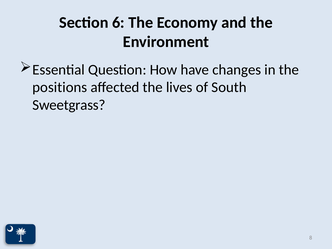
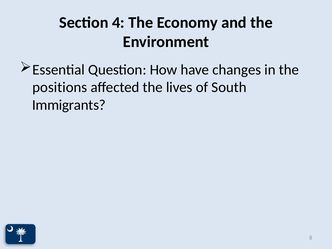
6: 6 -> 4 (118, 22)
Sweetgrass: Sweetgrass -> Immigrants (69, 105)
